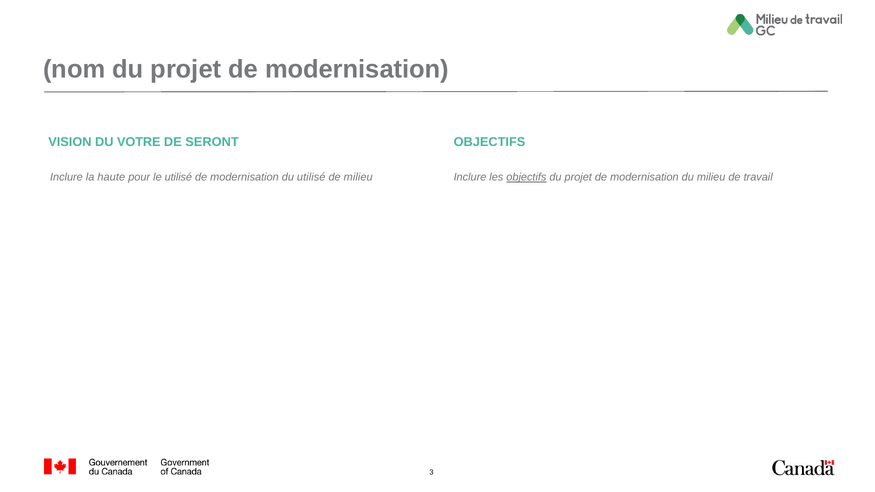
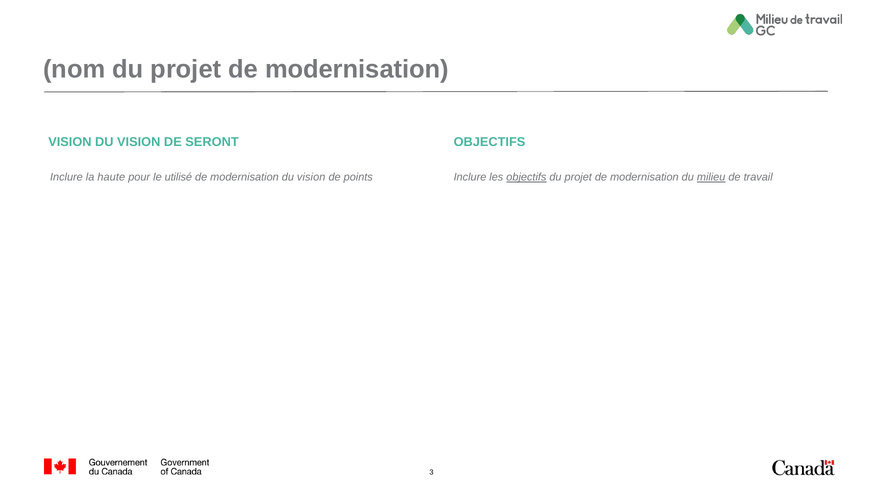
VISION DU VOTRE: VOTRE -> VISION (139, 142)
modernisation du utilisé: utilisé -> vision (311, 177)
de milieu: milieu -> points (358, 177)
milieu underline: none -> present (711, 177)
